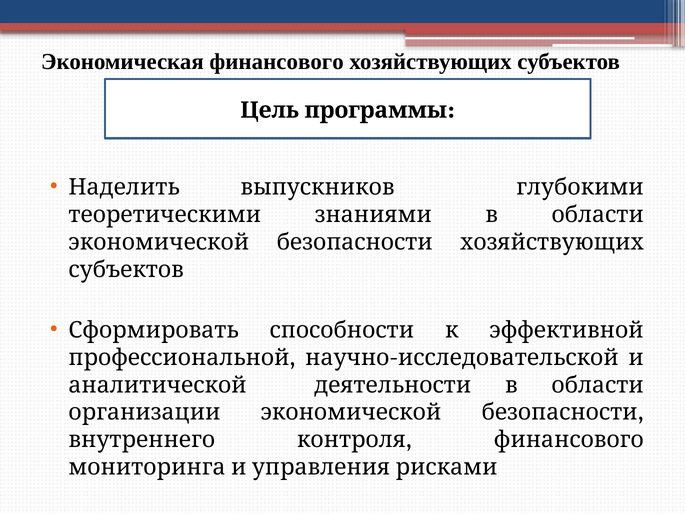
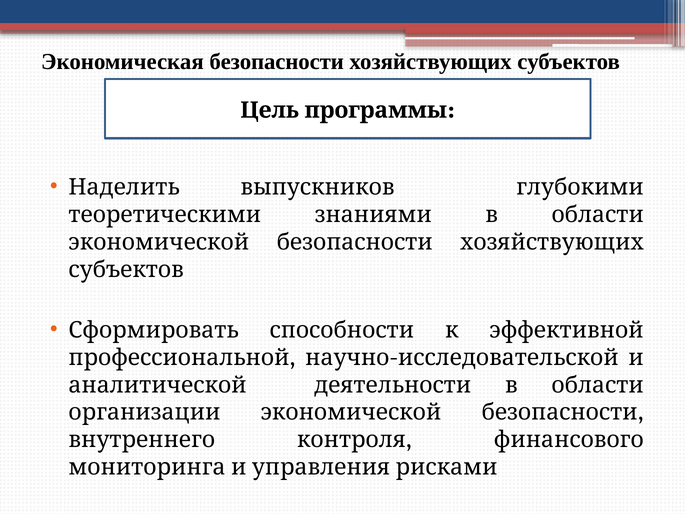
Экономическая финансового: финансового -> безопасности (277, 62)
